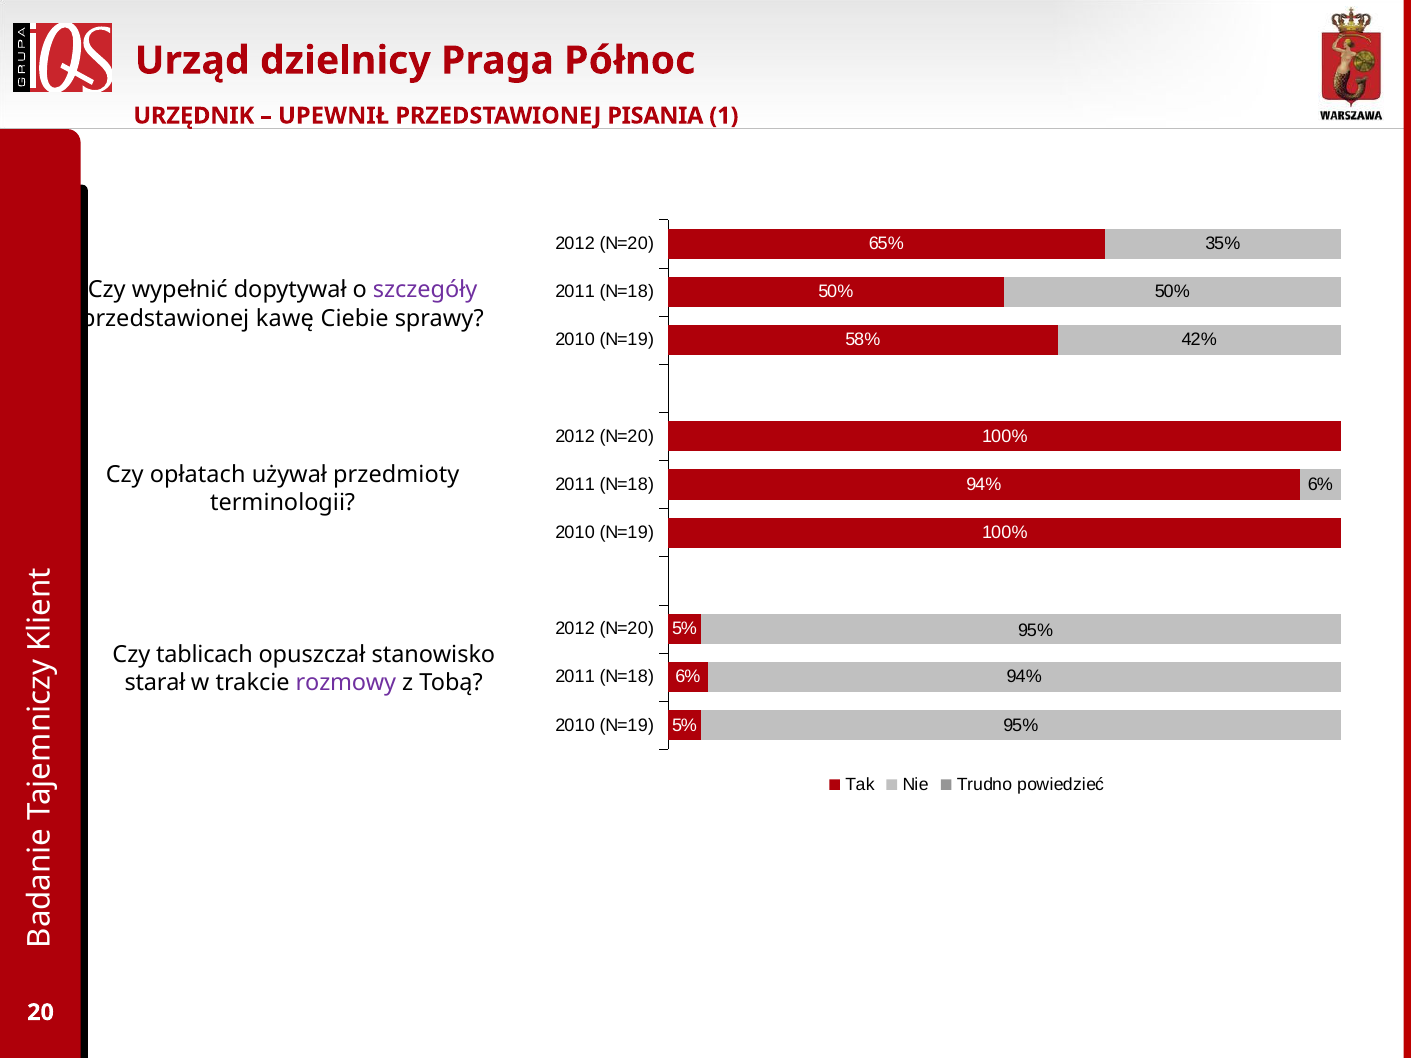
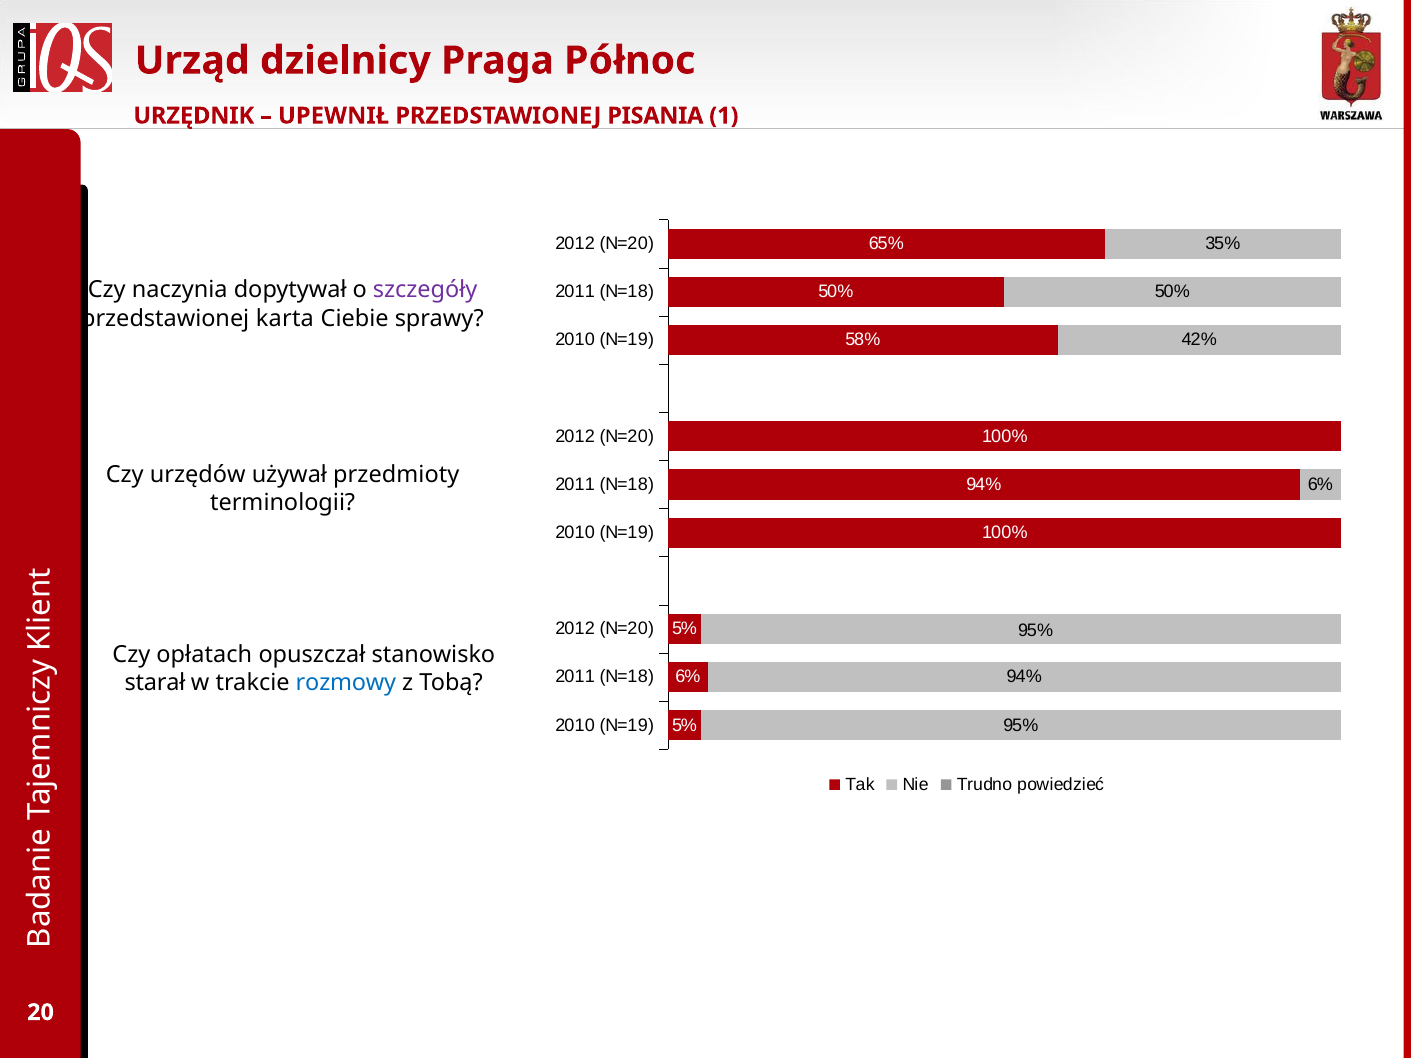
wypełnić: wypełnić -> naczynia (180, 290)
kawę: kawę -> karta (285, 318)
opłatach: opłatach -> urzędów (198, 475)
tablicach: tablicach -> opłatach (204, 655)
rozmowy colour: purple -> blue (346, 683)
